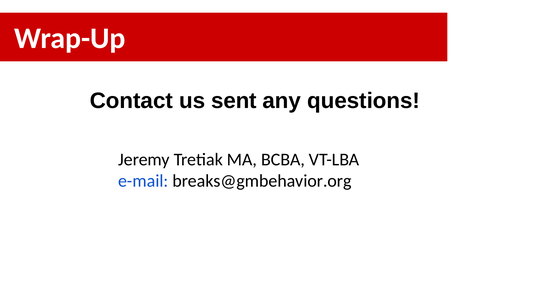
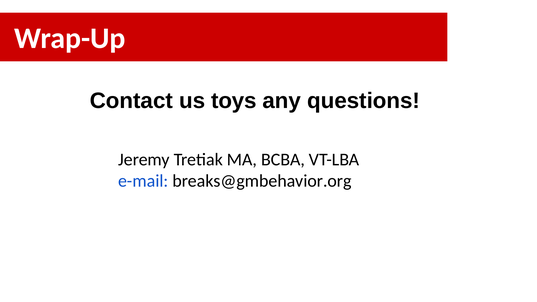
sent: sent -> toys (234, 101)
